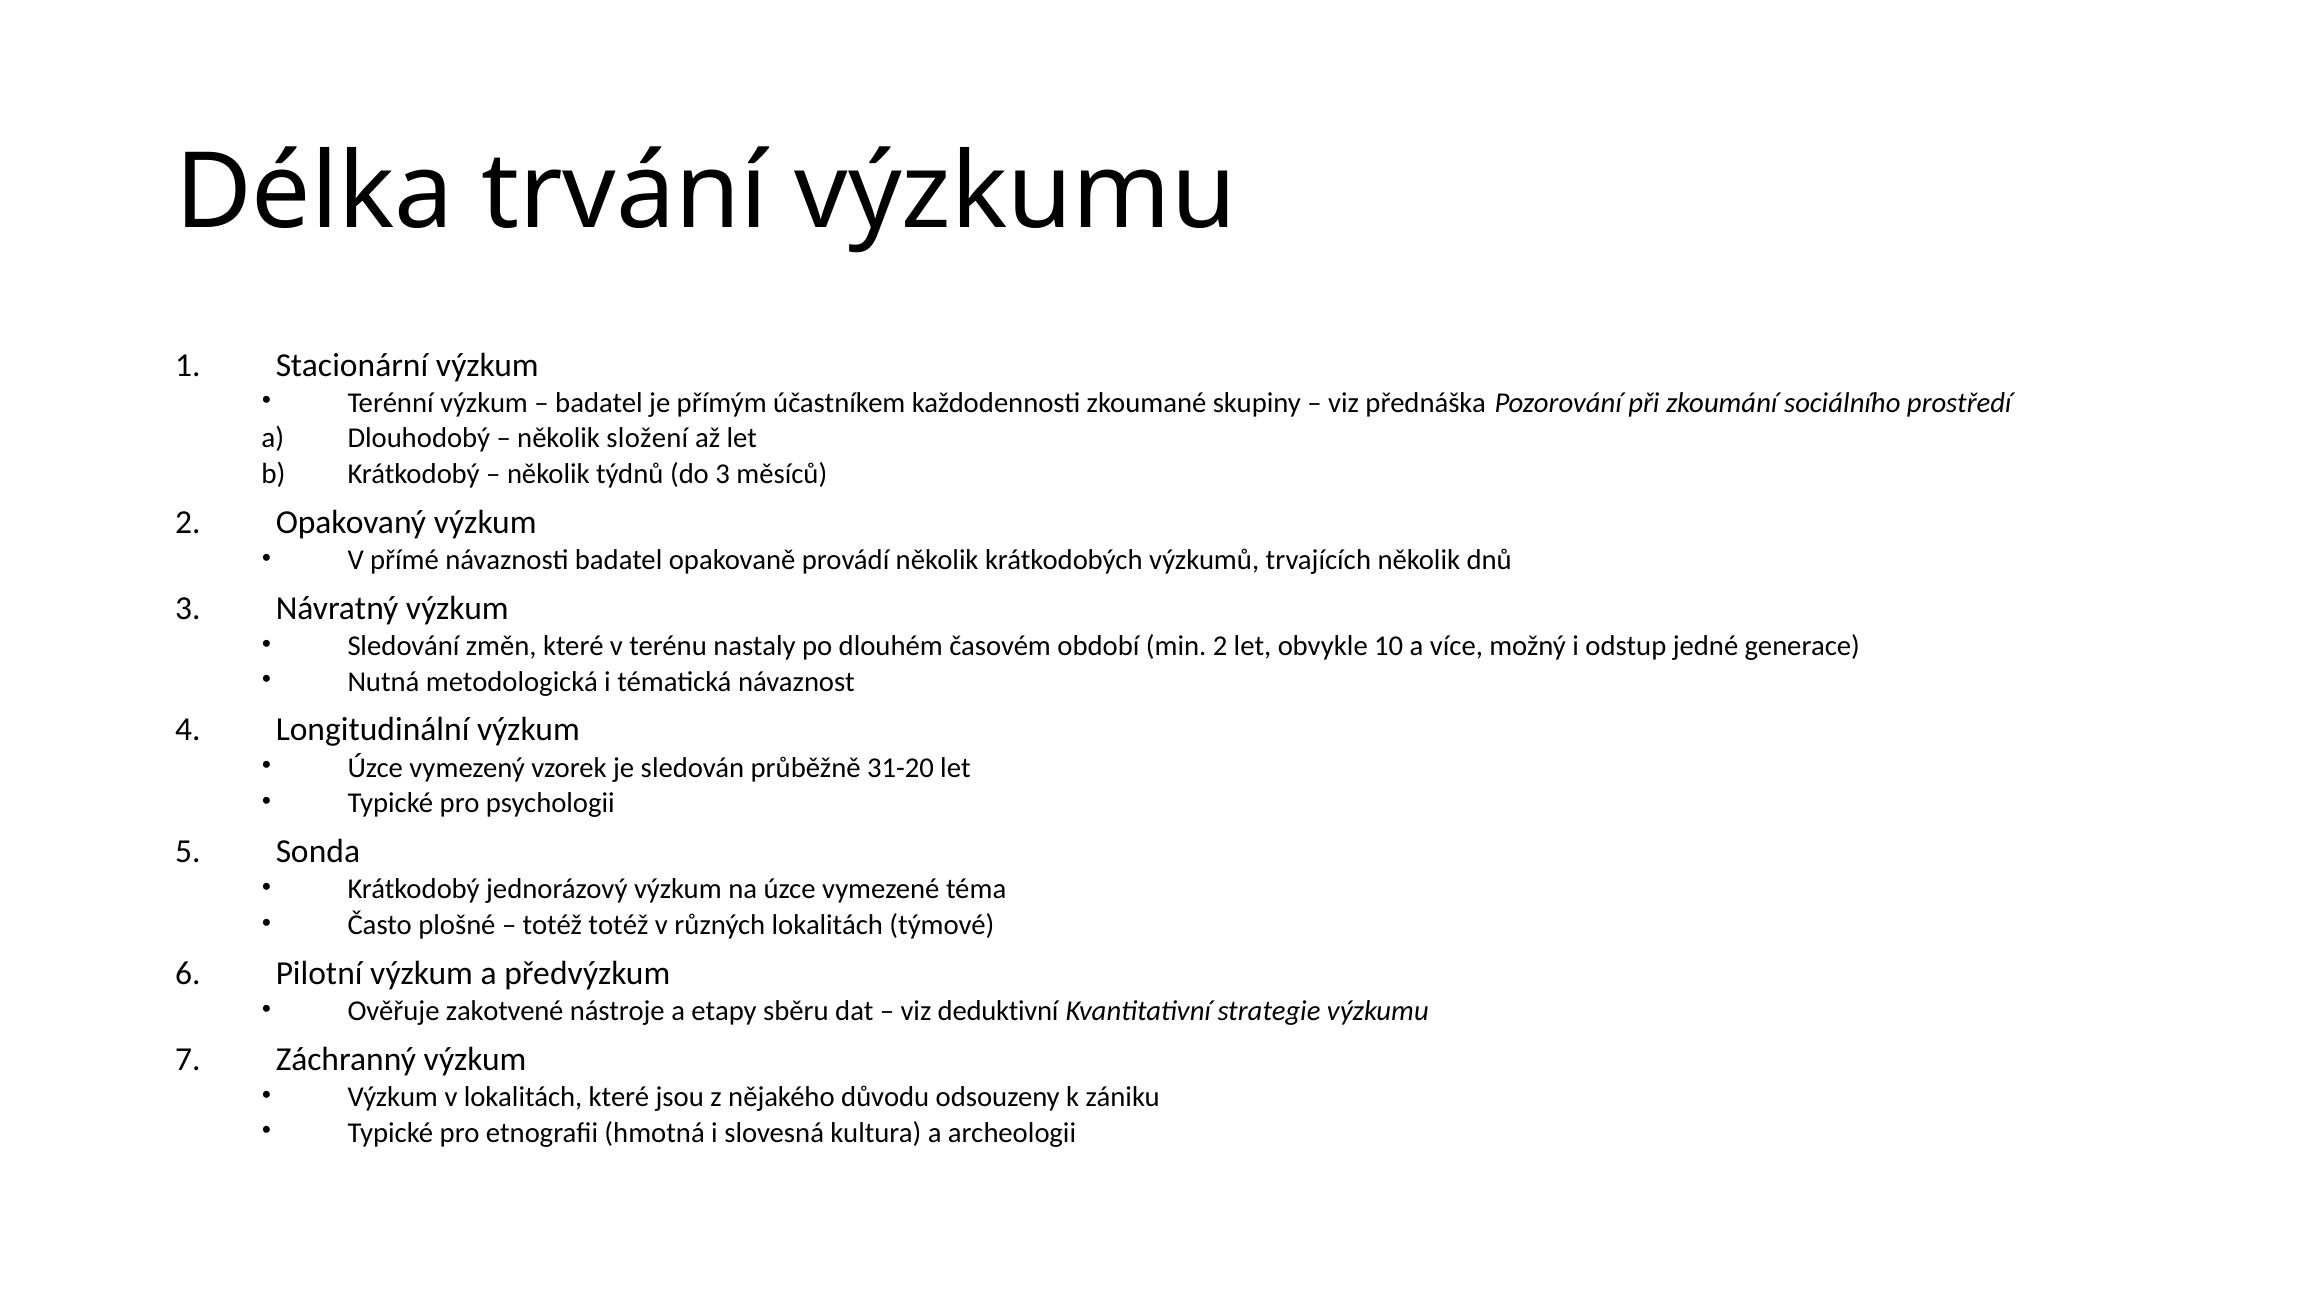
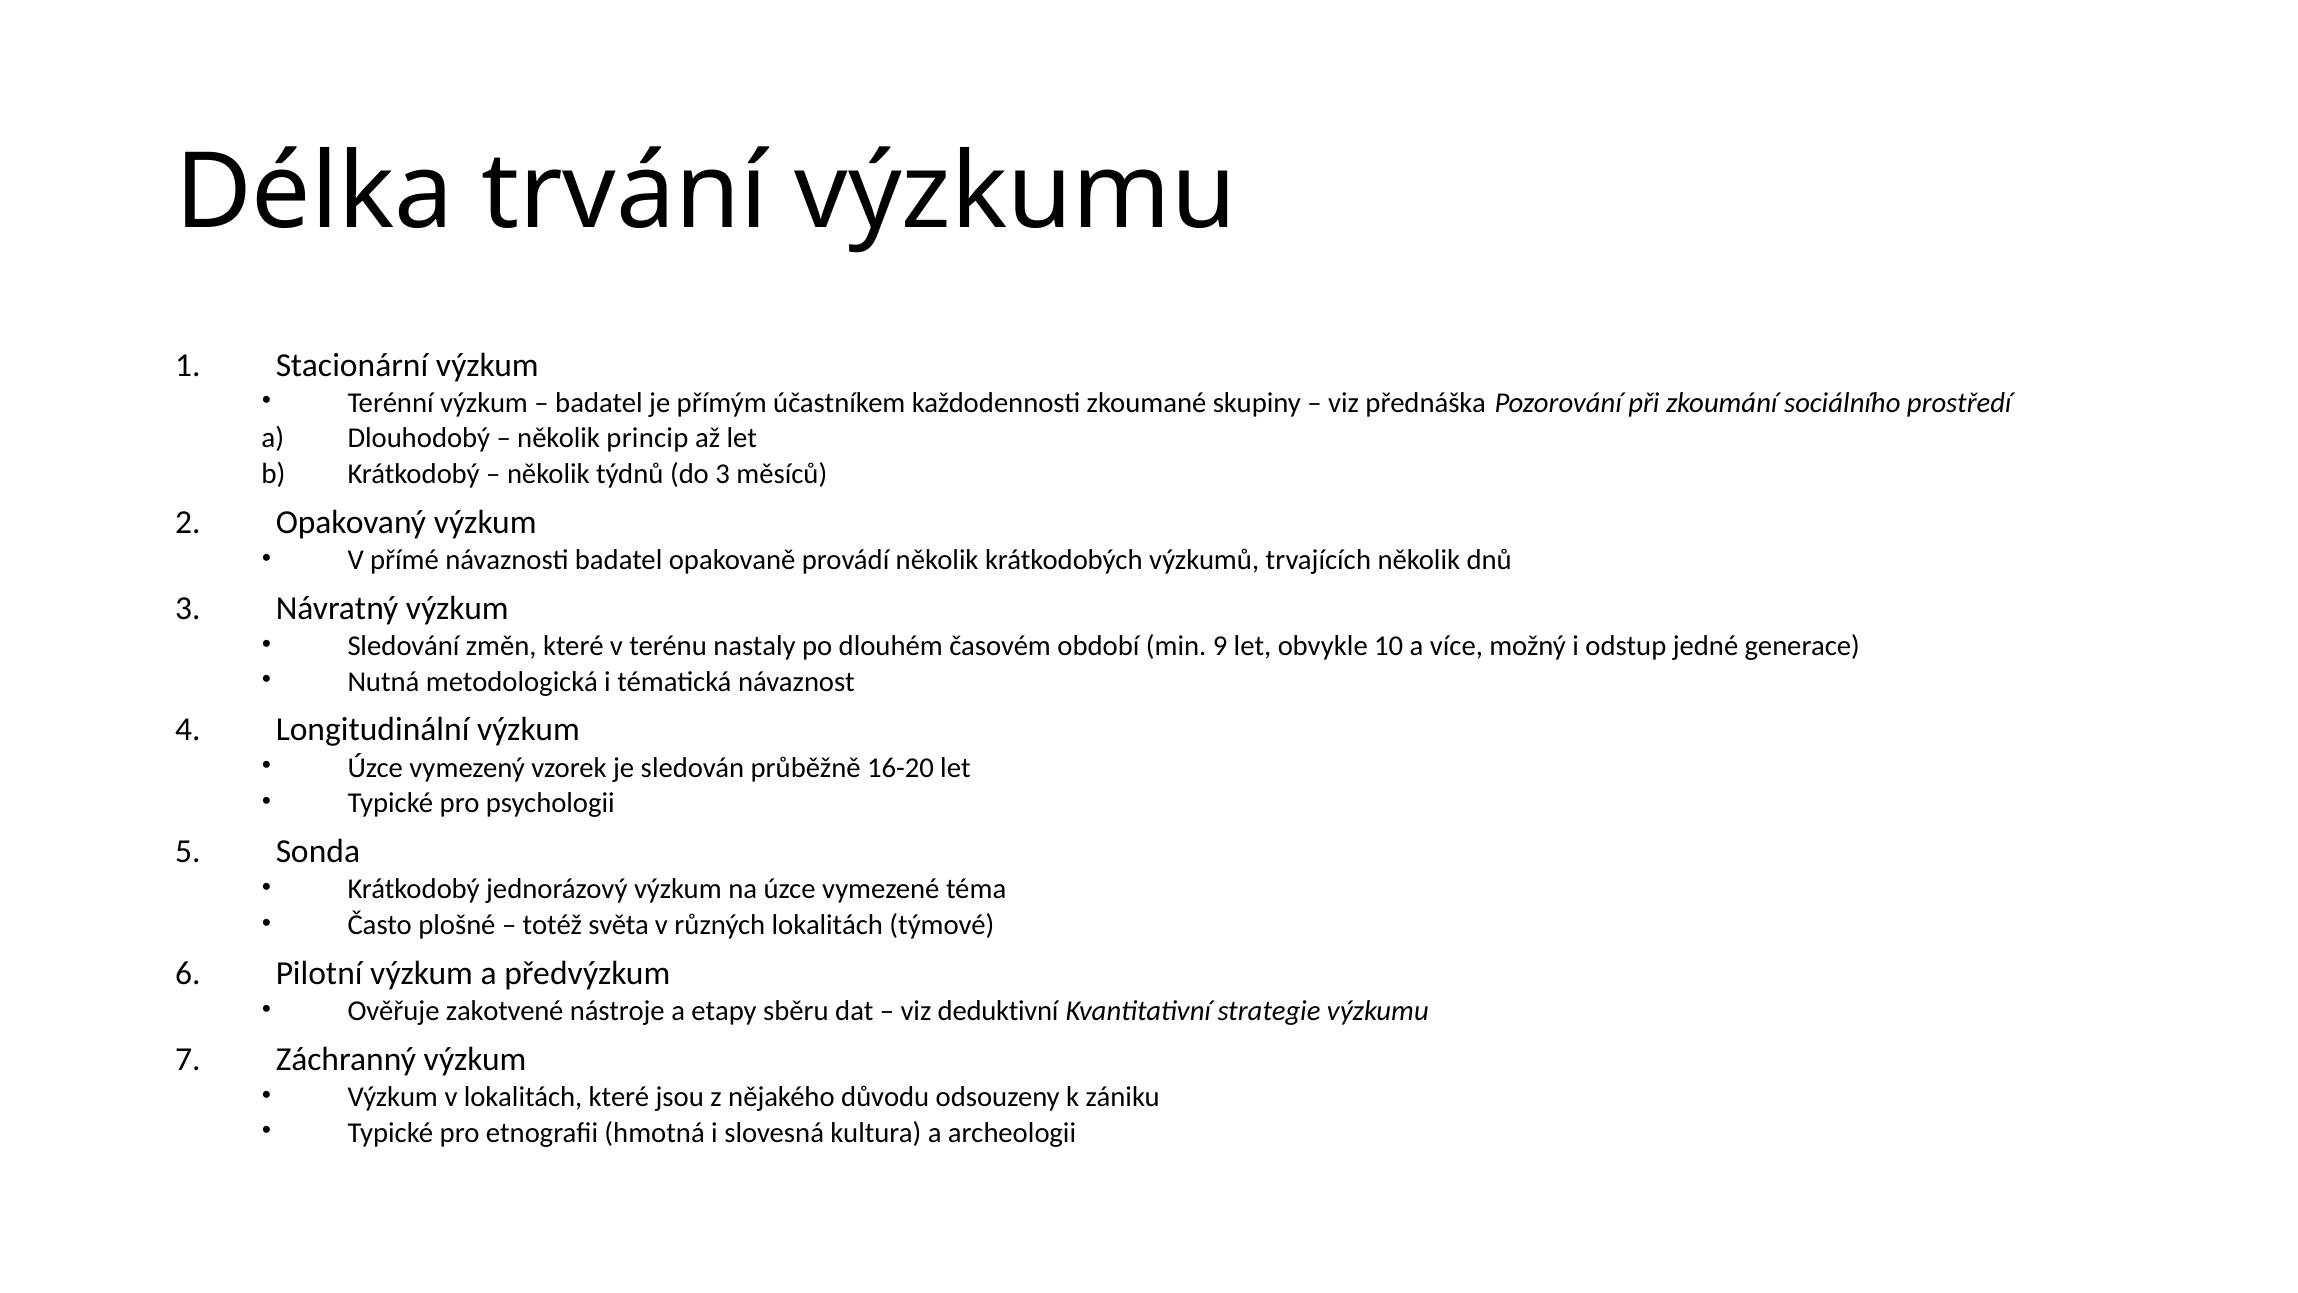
složení: složení -> princip (647, 438)
min 2: 2 -> 9 (1220, 646)
31-20: 31-20 -> 16-20 (900, 768)
totéž totéž: totéž -> světa (619, 925)
